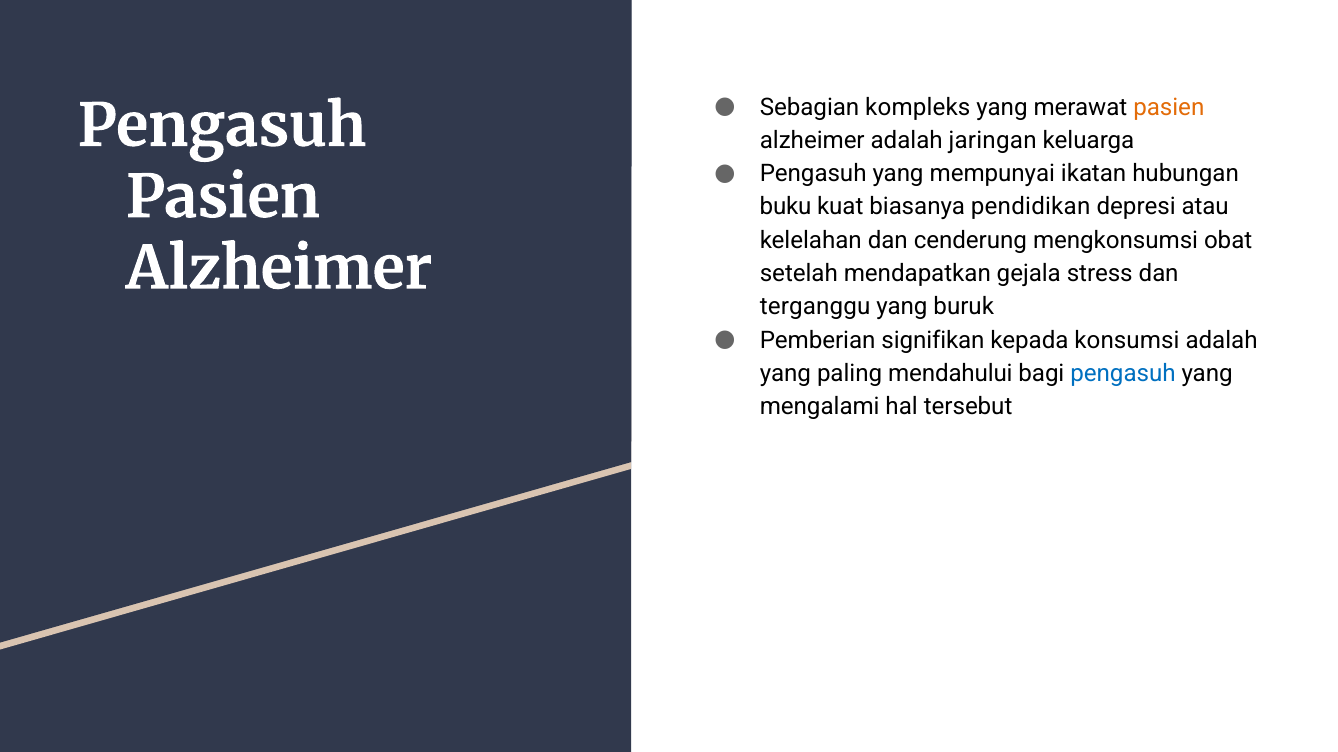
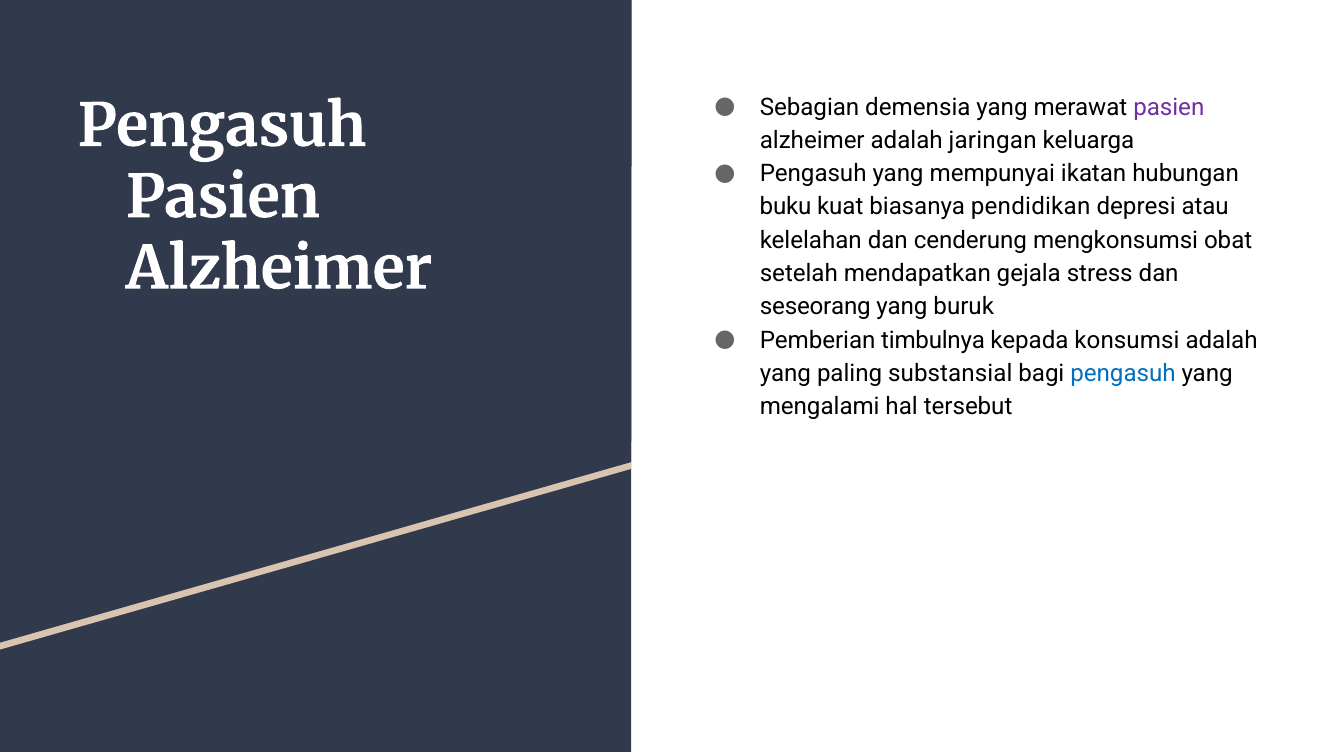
kompleks: kompleks -> demensia (918, 107)
pasien colour: orange -> purple (1169, 107)
terganggu: terganggu -> seseorang (815, 307)
signifikan: signifikan -> timbulnya (933, 341)
mendahului: mendahului -> substansial (950, 374)
